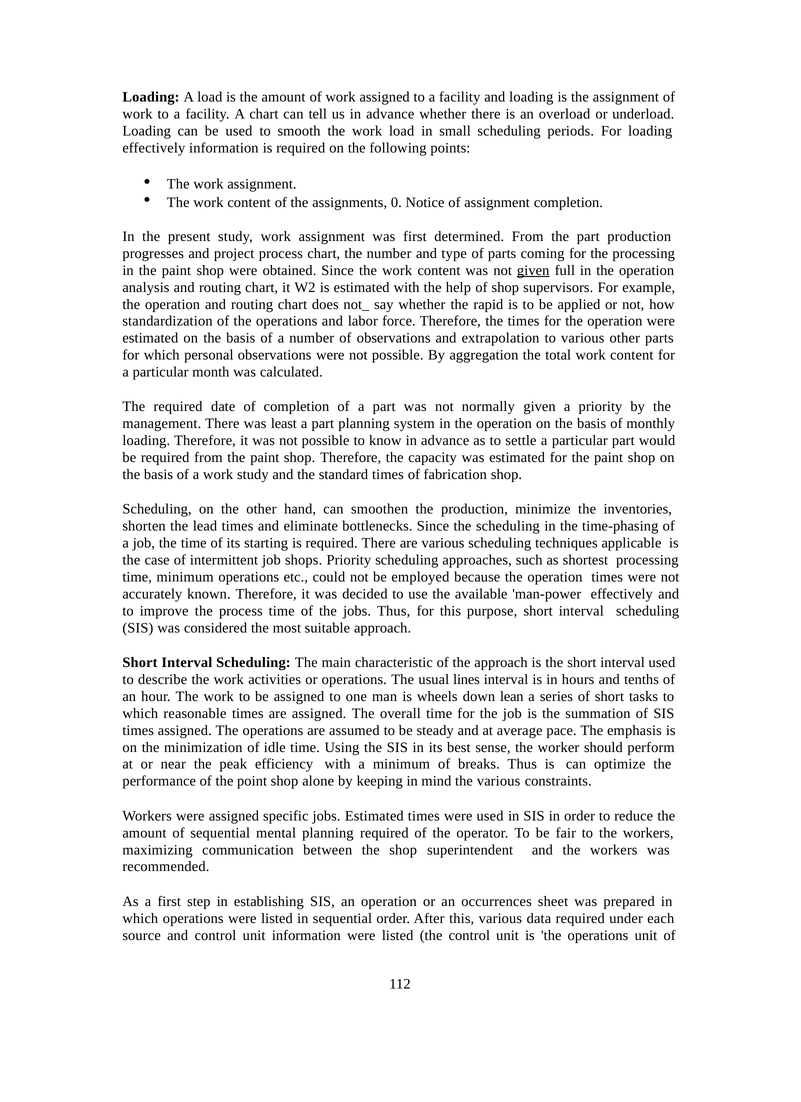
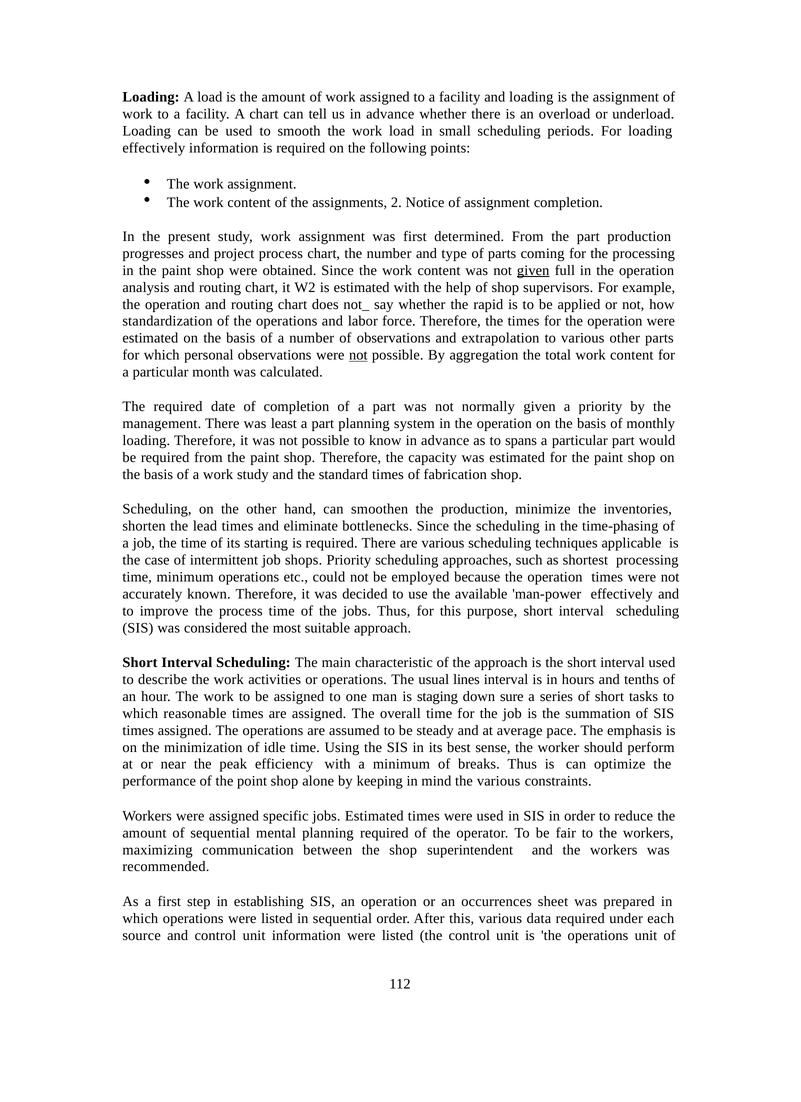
0: 0 -> 2 (396, 202)
not underline: none -> present (358, 355)
settle: settle -> spans (521, 441)
wheels: wheels -> staging (437, 696)
lean: lean -> sure (512, 696)
